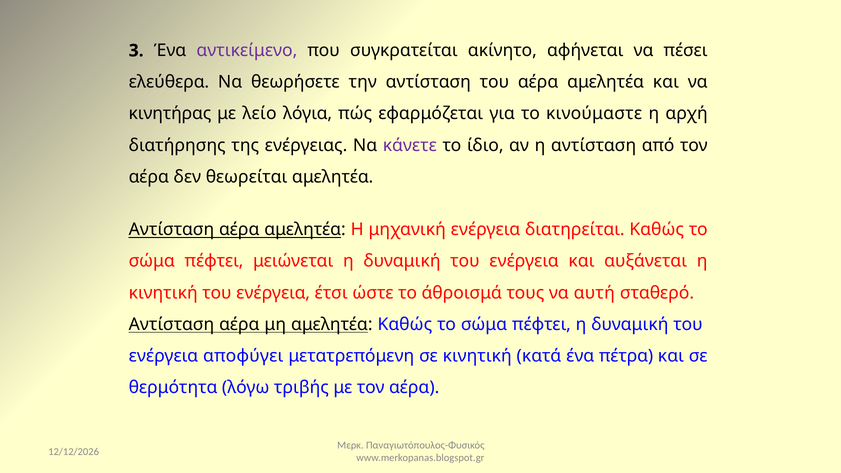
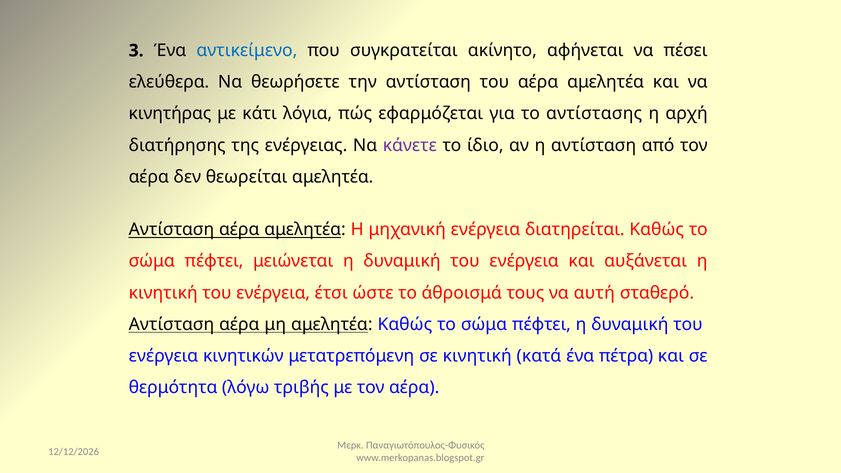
αντικείμενο colour: purple -> blue (247, 51)
λείο: λείο -> κάτι (260, 114)
κινούμαστε: κινούμαστε -> αντίστασης (594, 114)
αποφύγει: αποφύγει -> κινητικών (243, 356)
